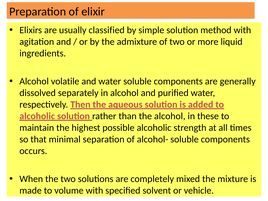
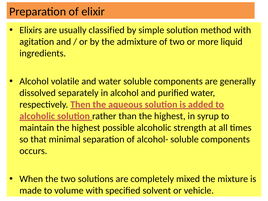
than the alcohol: alcohol -> highest (170, 116)
these: these -> syrup (208, 116)
